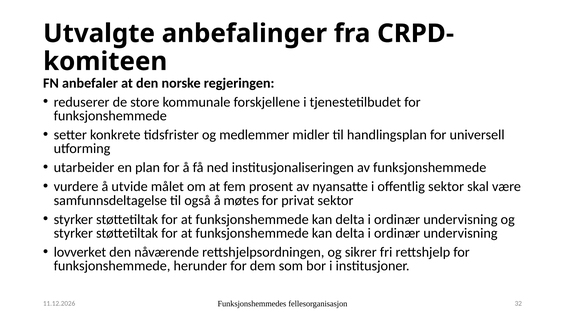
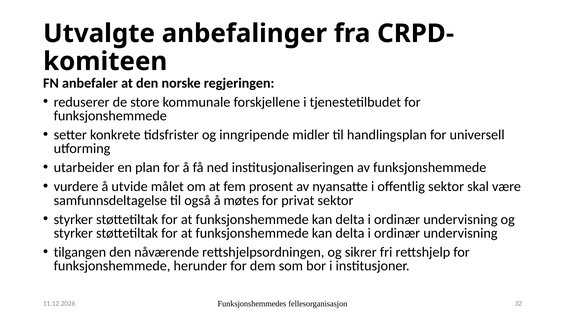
medlemmer: medlemmer -> inngripende (254, 135)
lovverket: lovverket -> tilgangen (80, 252)
